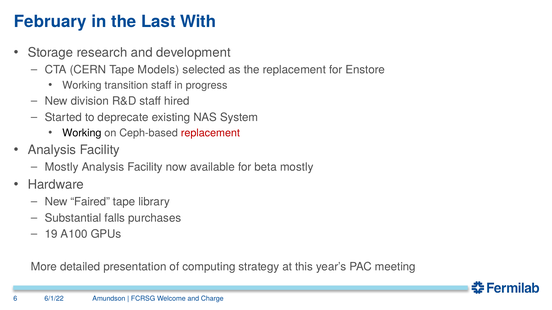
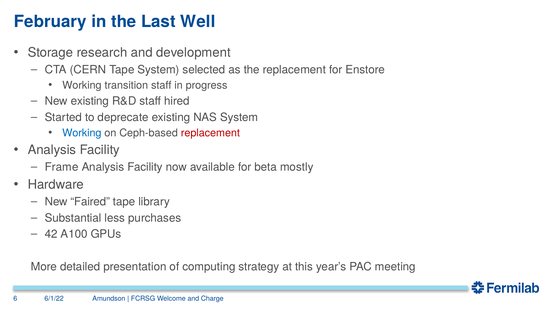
With: With -> Well (198, 22)
Tape Models: Models -> System (159, 70)
New division: division -> existing (90, 101)
Working colour: black -> blue (82, 133)
Mostly: Mostly -> Frame (62, 167)
falls: falls -> less (115, 218)
19: 19 -> 42 (51, 235)
